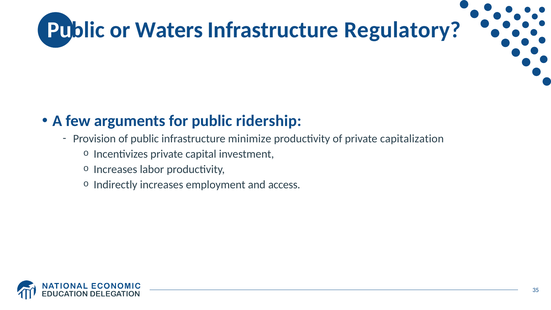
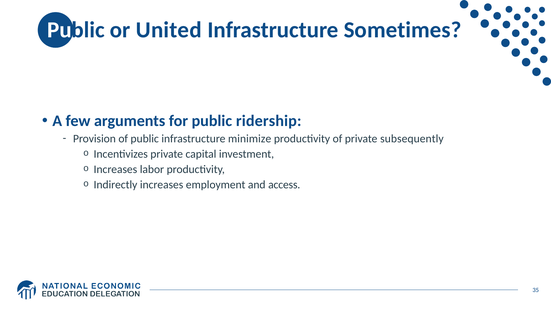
Waters: Waters -> United (169, 30)
Regulatory: Regulatory -> Sometimes (403, 30)
capitalization: capitalization -> subsequently (412, 139)
